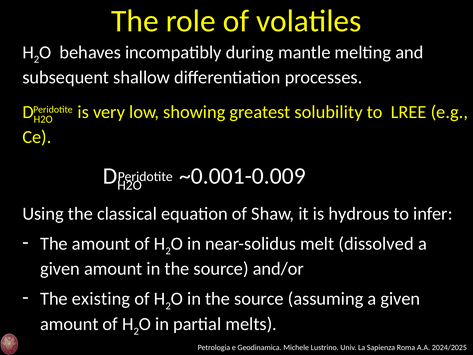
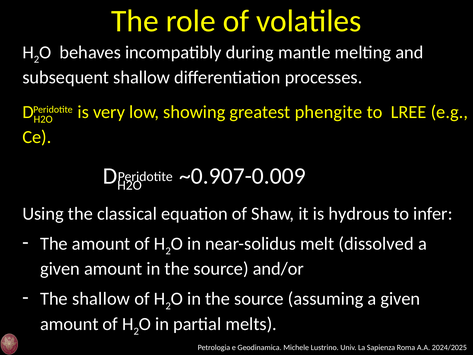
solubility: solubility -> phengite (329, 112)
~0.001-0.009: ~0.001-0.009 -> ~0.907-0.009 (242, 176)
The existing: existing -> shallow (101, 299)
